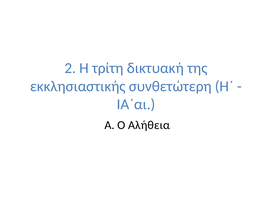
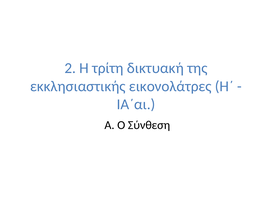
συνθετώτερη: συνθετώτερη -> εικονολάτρες (170, 86)
Αλήθεια: Αλήθεια -> Σύνθεση (149, 125)
